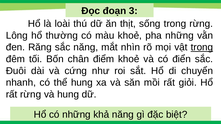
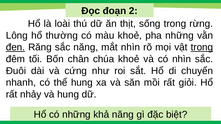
3: 3 -> 2 (133, 11)
đen underline: none -> present (15, 47)
chân điểm: điểm -> chúa (104, 59)
có điển: điển -> nhìn (182, 59)
rất rừng: rừng -> nhảy (31, 95)
